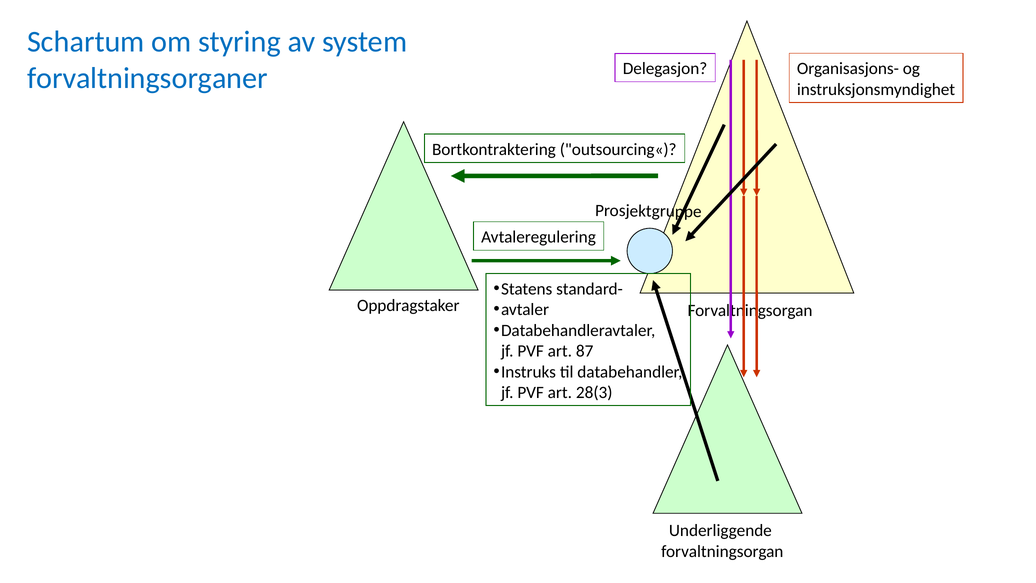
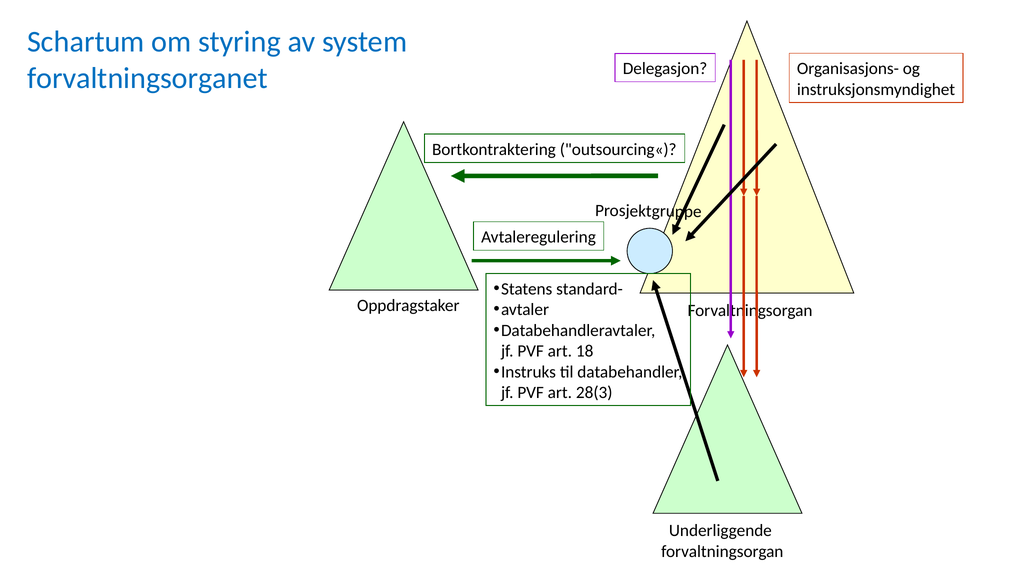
forvaltningsorganer: forvaltningsorganer -> forvaltningsorganet (147, 78)
87: 87 -> 18 (585, 351)
